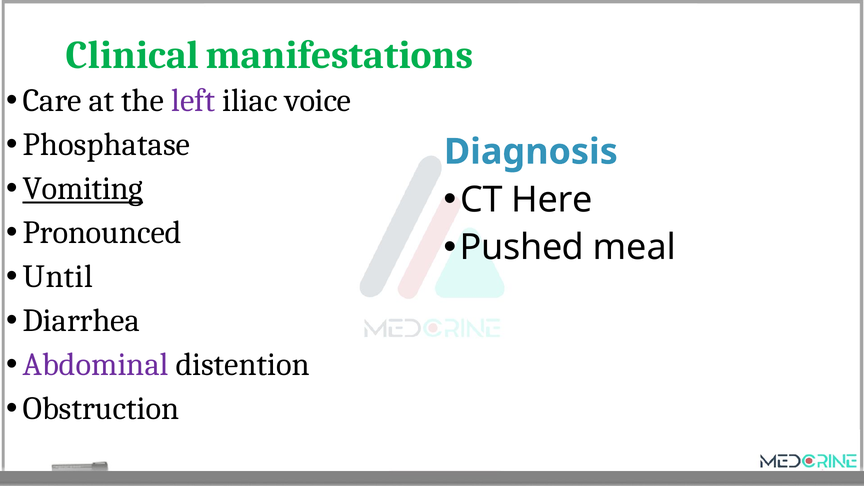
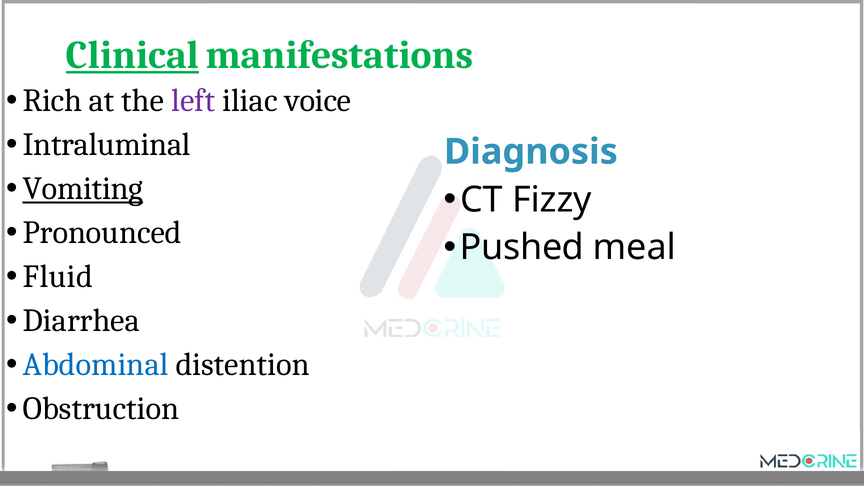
Clinical underline: none -> present (133, 55)
Care: Care -> Rich (52, 101)
Phosphatase: Phosphatase -> Intraluminal (107, 145)
Here: Here -> Fizzy (552, 200)
Until: Until -> Fluid (58, 277)
Abdominal colour: purple -> blue (96, 365)
